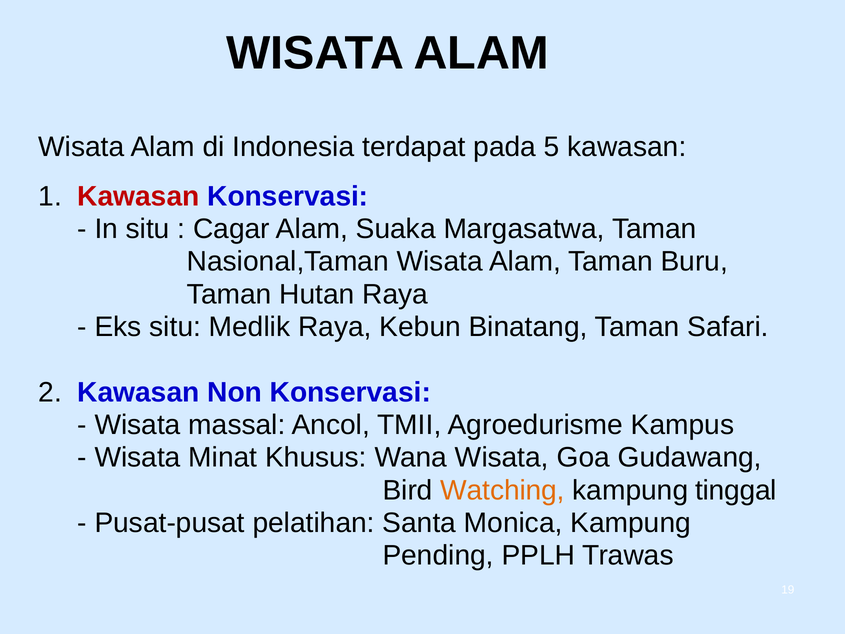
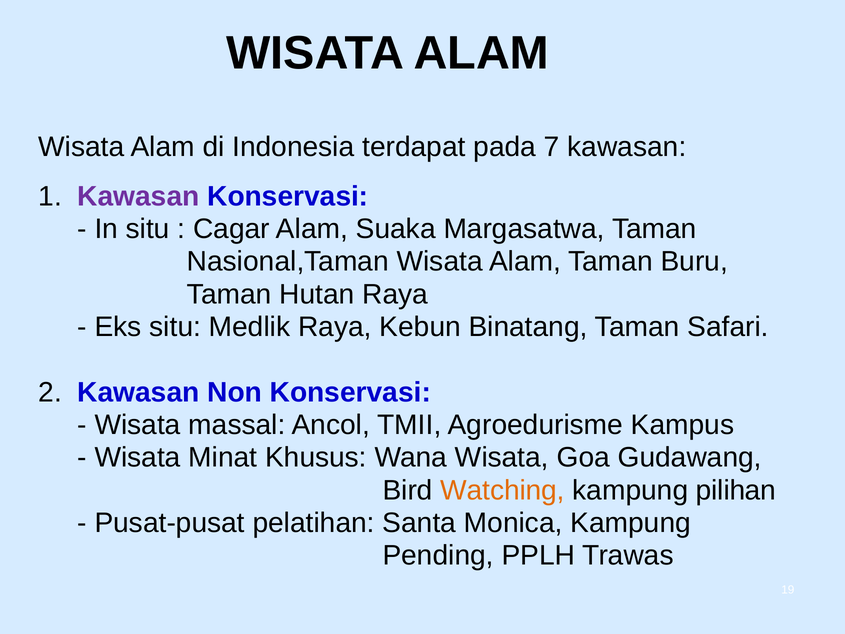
5: 5 -> 7 (552, 147)
Kawasan colour: red -> purple (138, 196)
tinggal: tinggal -> pilihan (736, 490)
